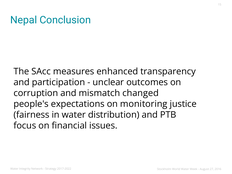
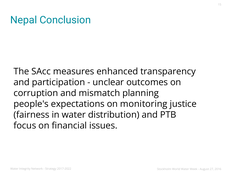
changed: changed -> planning (141, 93)
